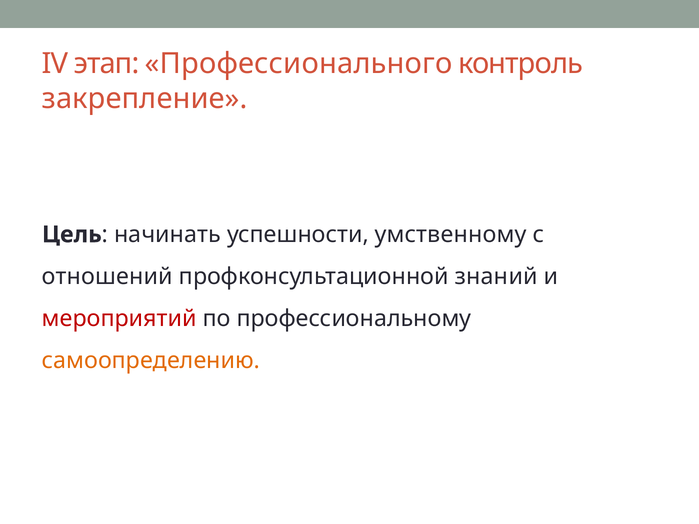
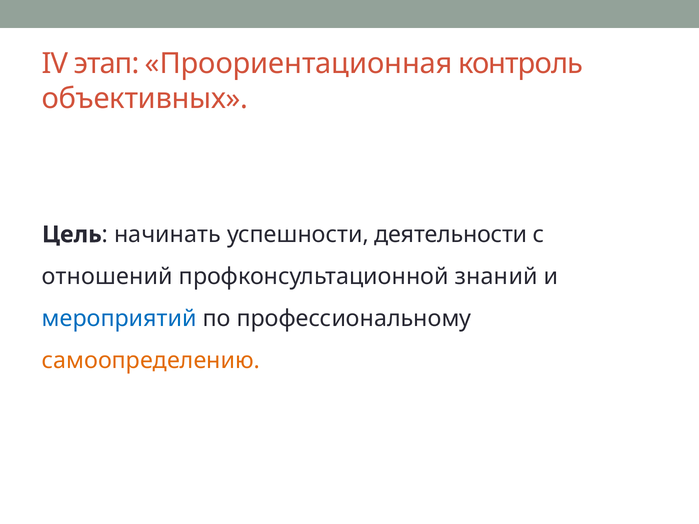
Профессионального: Профессионального -> Проориентационная (299, 64)
закрепление: закрепление -> объективных (145, 99)
умственному: умственному -> деятельности (451, 235)
мероприятий colour: red -> blue (119, 319)
